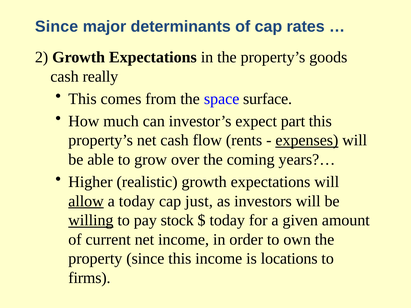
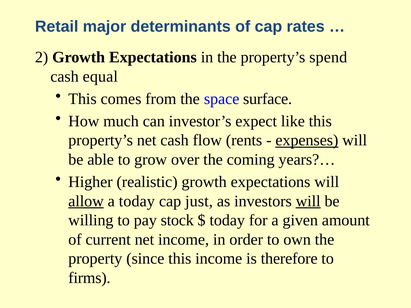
Since: Since -> Retail (57, 26)
goods: goods -> spend (328, 57)
really: really -> equal (100, 76)
part: part -> like (293, 121)
will underline: none -> present (308, 201)
willing underline: present -> none (91, 220)
locations: locations -> therefore (289, 259)
